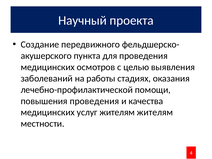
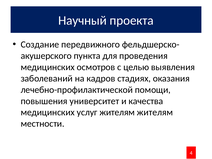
работы: работы -> кадров (101, 78)
повышения проведения: проведения -> университет (94, 101)
